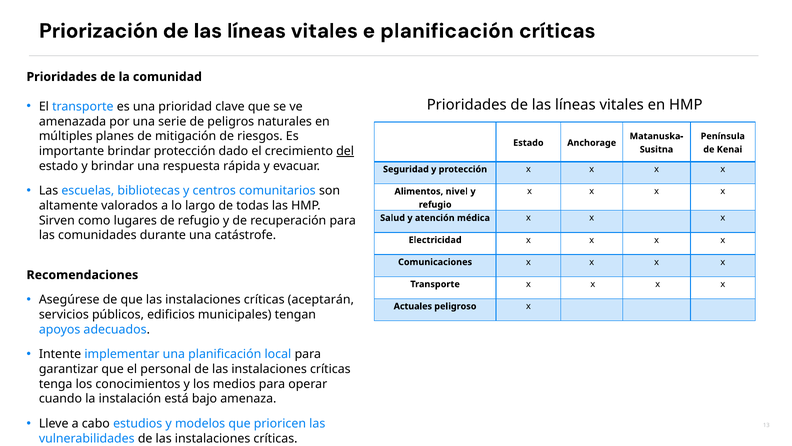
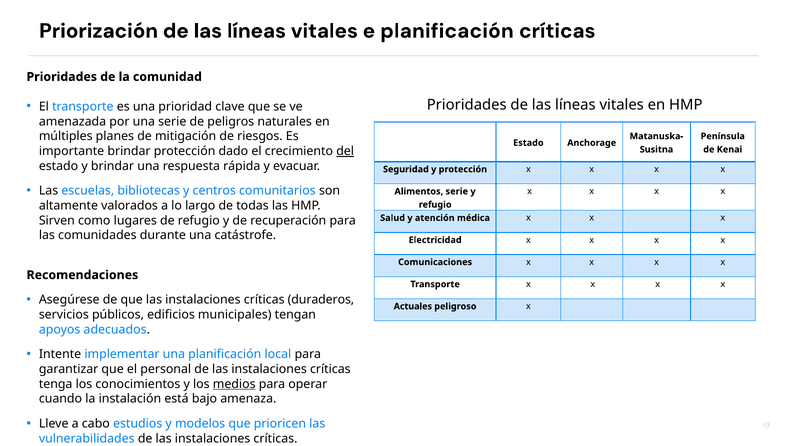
Alimentos nivel: nivel -> serie (457, 191)
aceptarán: aceptarán -> duraderos (321, 299)
medios underline: none -> present (234, 384)
